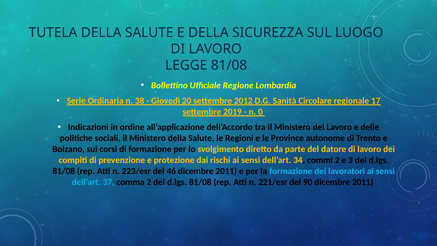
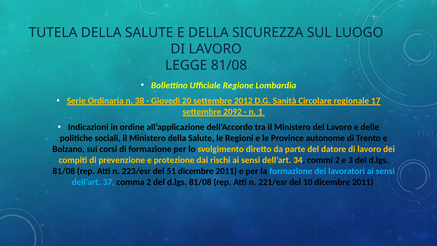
2019: 2019 -> 2092 (233, 112)
0: 0 -> 1 (260, 112)
46: 46 -> 51 (171, 171)
90: 90 -> 10 (308, 182)
